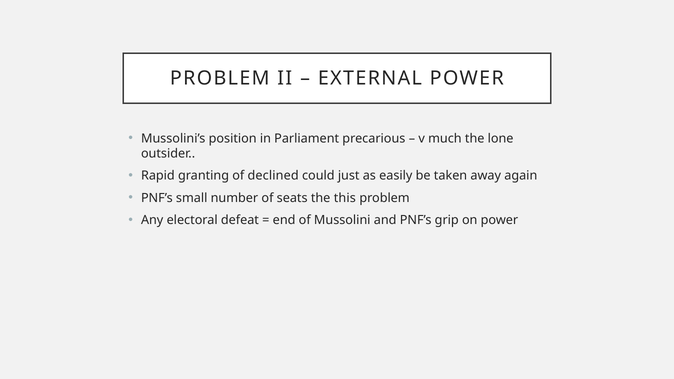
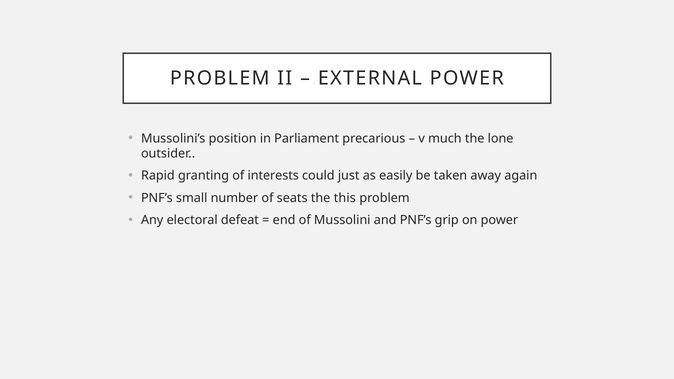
declined: declined -> interests (273, 176)
